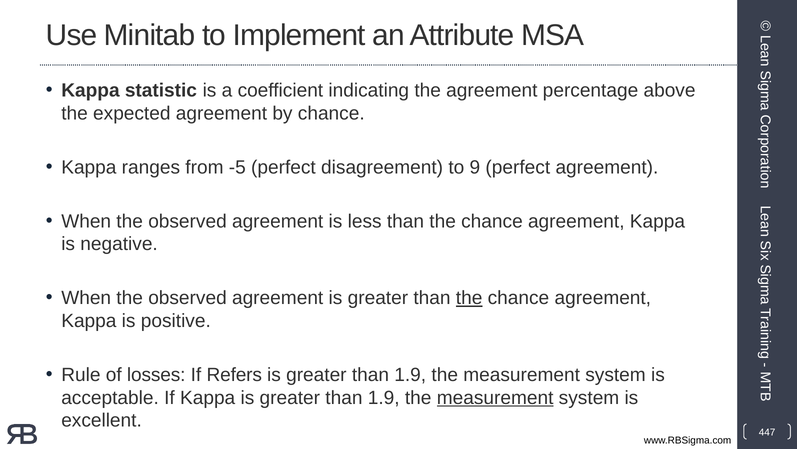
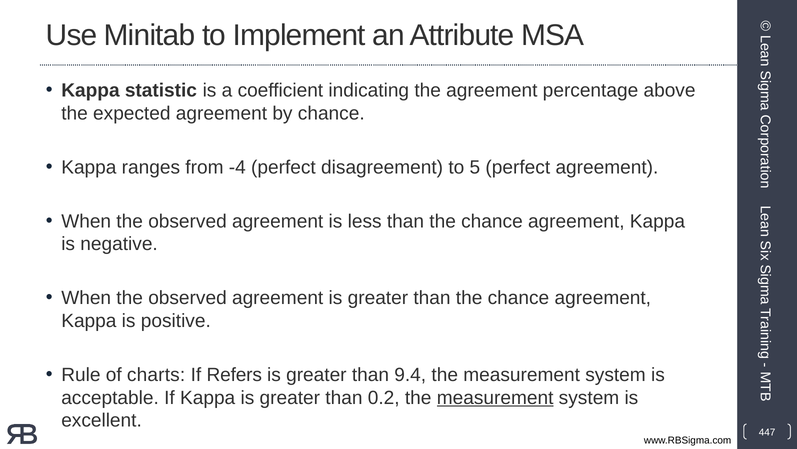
-5: -5 -> -4 (237, 167)
9: 9 -> 5 (475, 167)
the underline: present -> none (469, 298)
losses: losses -> charts (156, 374)
1.9: 1.9 -> 9.4 (410, 374)
1.9: 1.9 -> 0.2 (384, 397)
